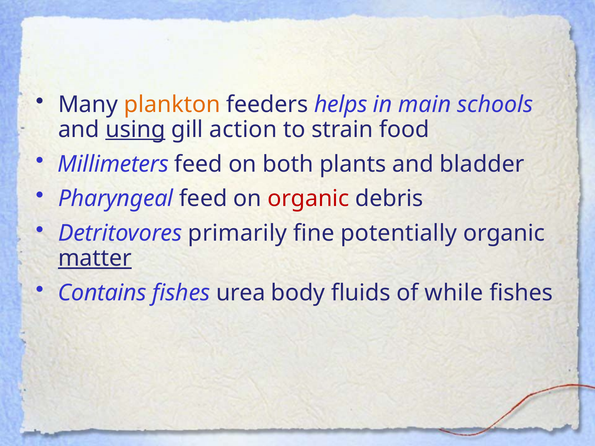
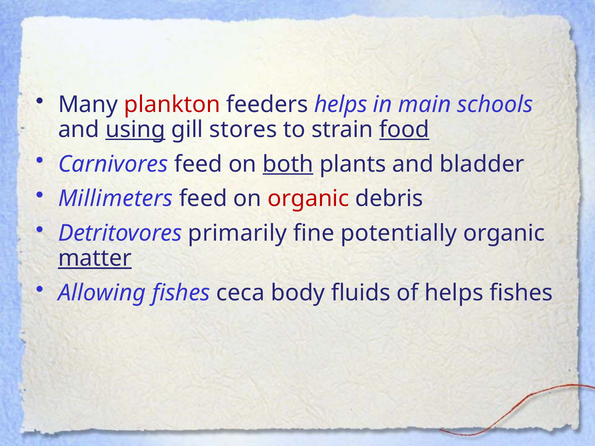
plankton colour: orange -> red (172, 105)
action: action -> stores (243, 130)
food underline: none -> present (404, 130)
Millimeters: Millimeters -> Carnivores (113, 164)
both underline: none -> present (288, 164)
Pharyngeal: Pharyngeal -> Millimeters (115, 199)
Contains: Contains -> Allowing (102, 293)
urea: urea -> ceca (241, 293)
of while: while -> helps (454, 293)
